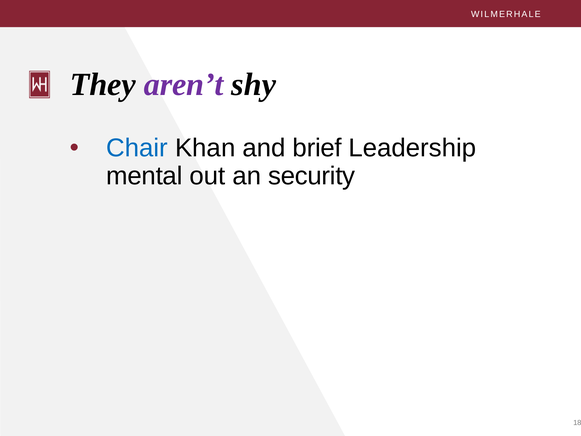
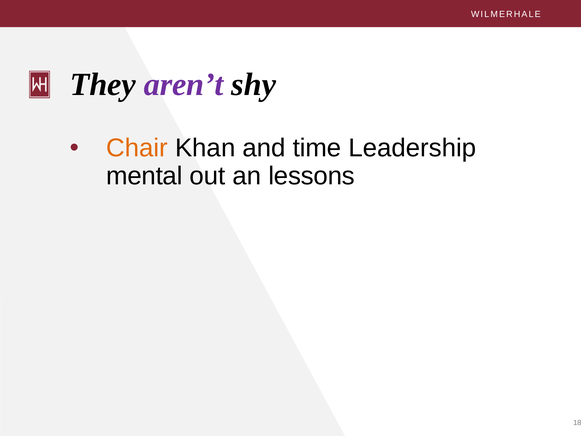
Chair colour: blue -> orange (137, 148)
brief: brief -> time (317, 148)
security: security -> lessons (312, 176)
